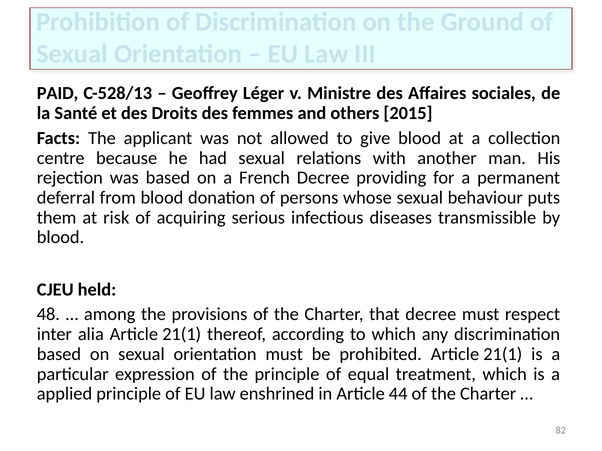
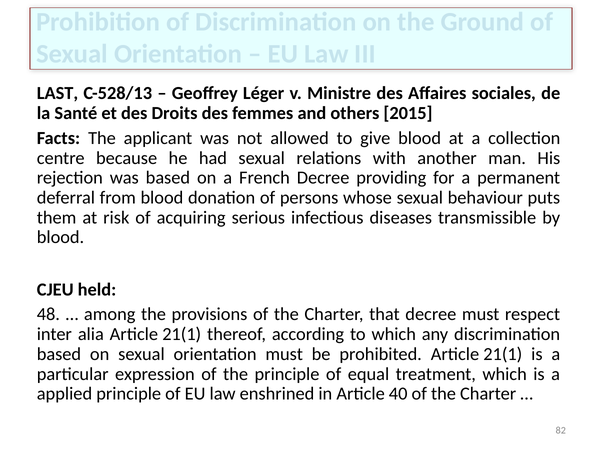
PAID: PAID -> LAST (57, 93)
44: 44 -> 40 (398, 394)
